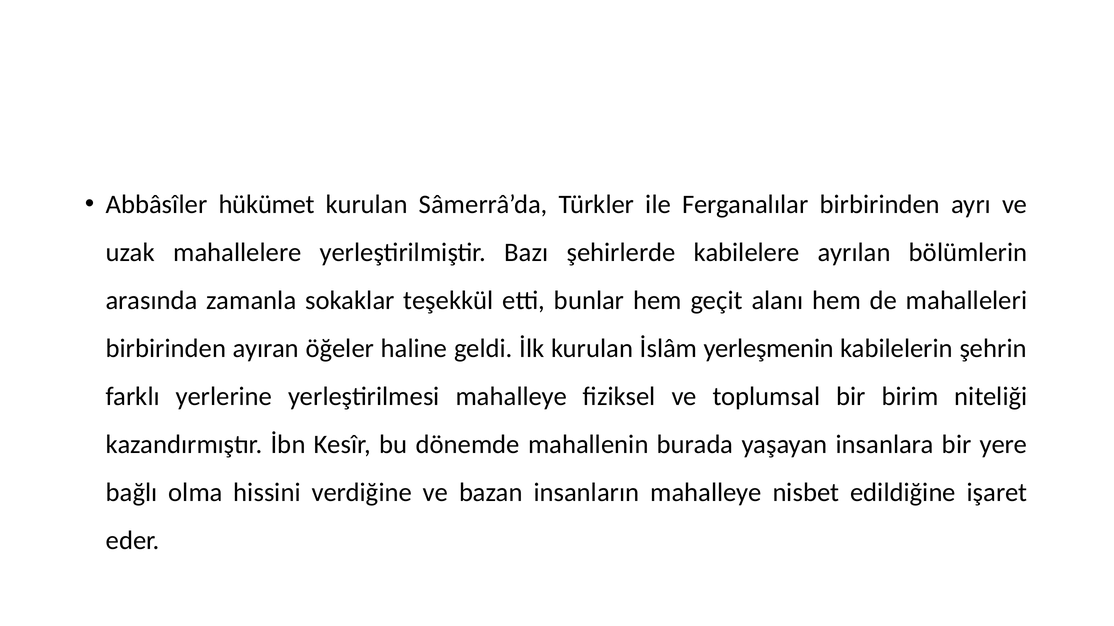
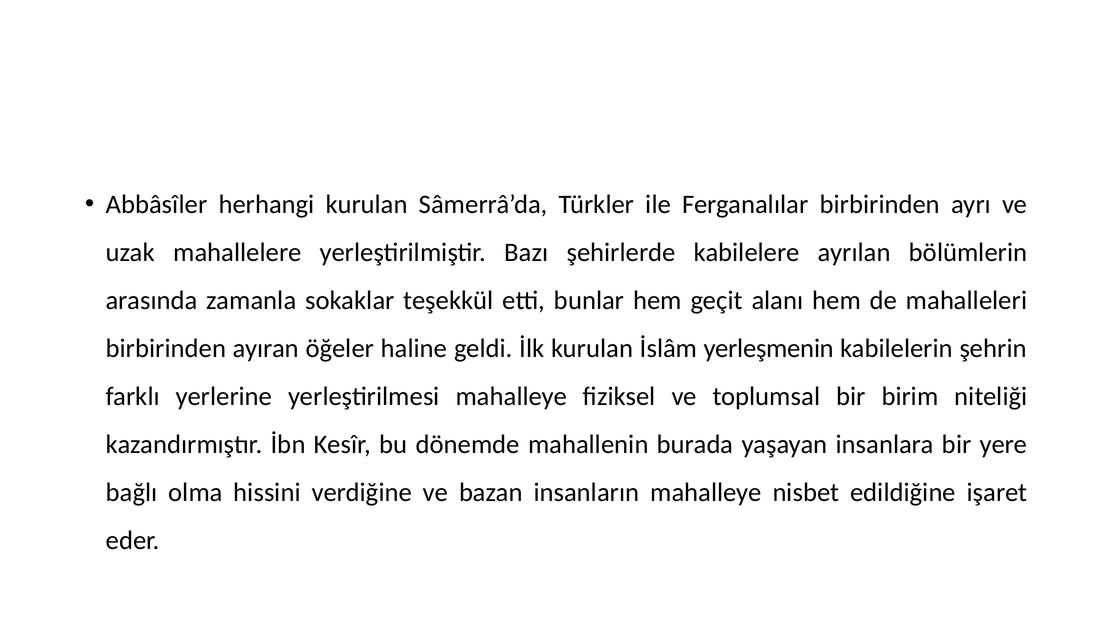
hükümet: hükümet -> herhangi (267, 205)
